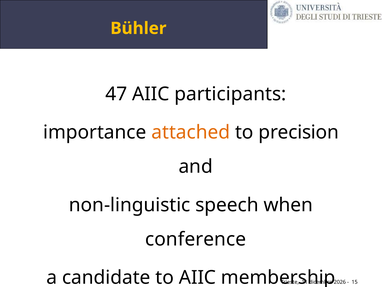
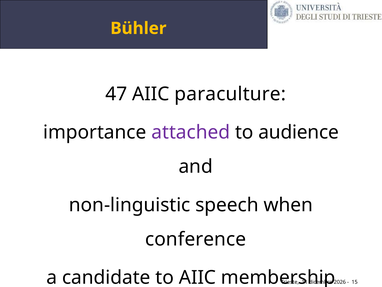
participants: participants -> paraculture (230, 94)
attached colour: orange -> purple (191, 132)
precision: precision -> audience (299, 132)
